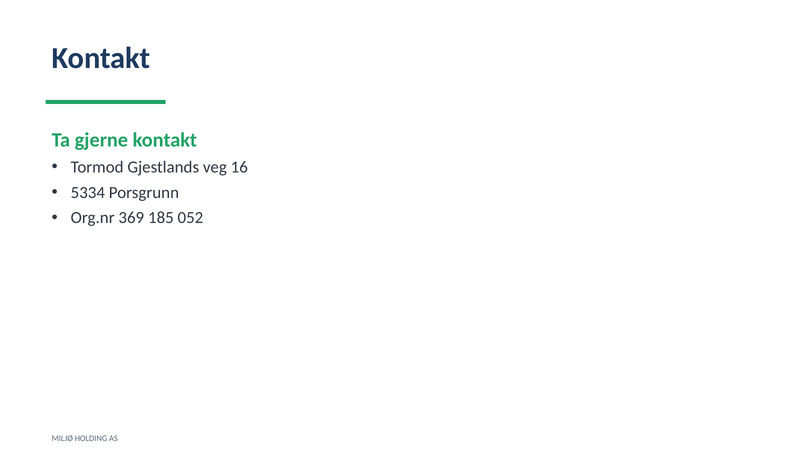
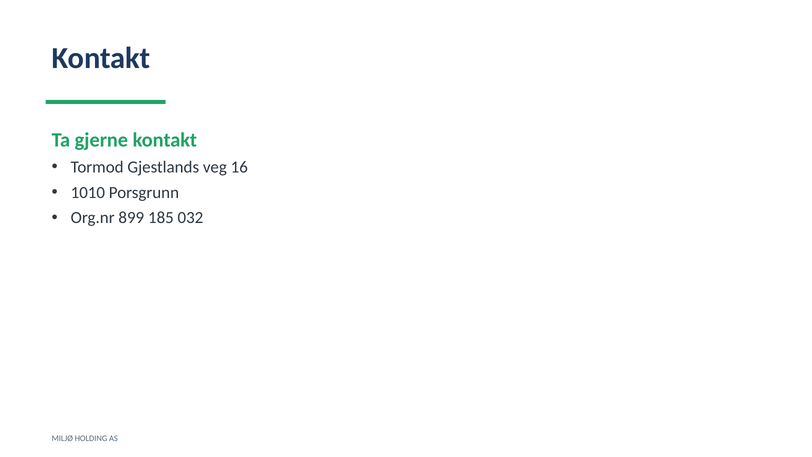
5334: 5334 -> 1010 (88, 192)
369: 369 -> 899 (131, 218)
052: 052 -> 032 (190, 218)
